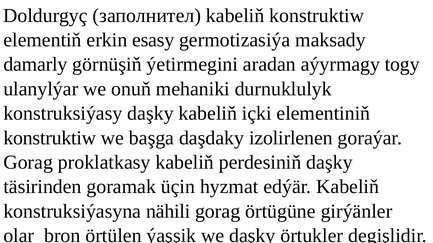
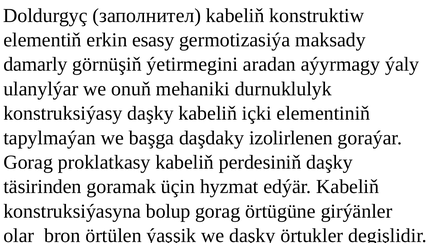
togy: togy -> ýaly (402, 65)
konstruktiw: konstruktiw -> tapylmaýan (50, 138)
nähili: nähili -> bolup (168, 212)
